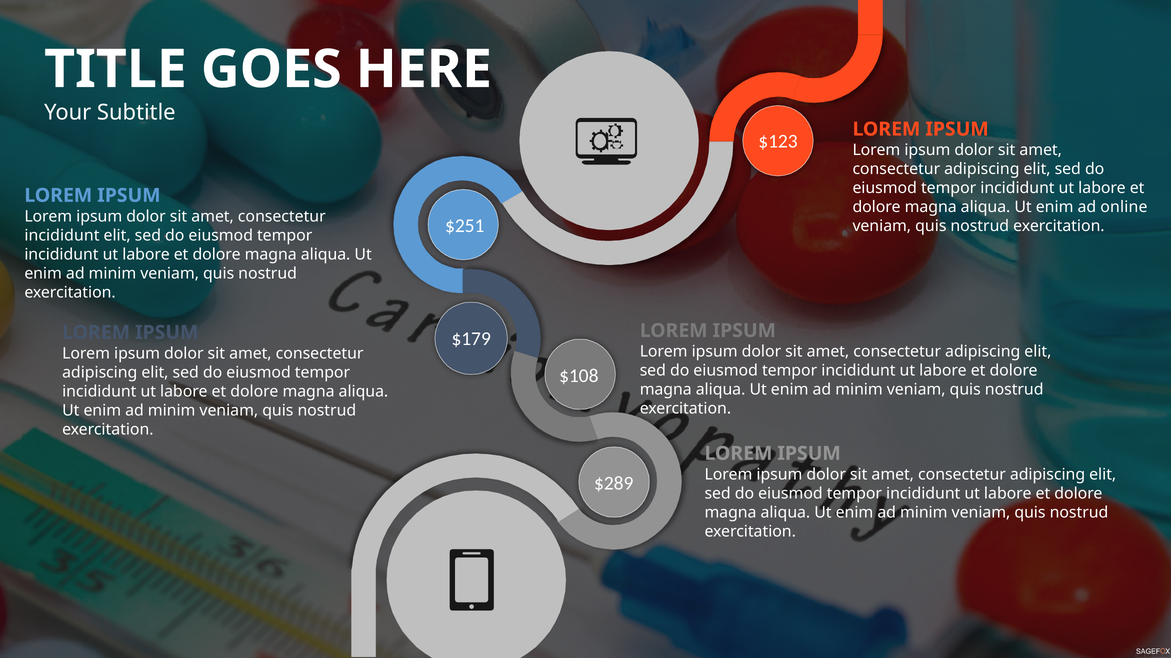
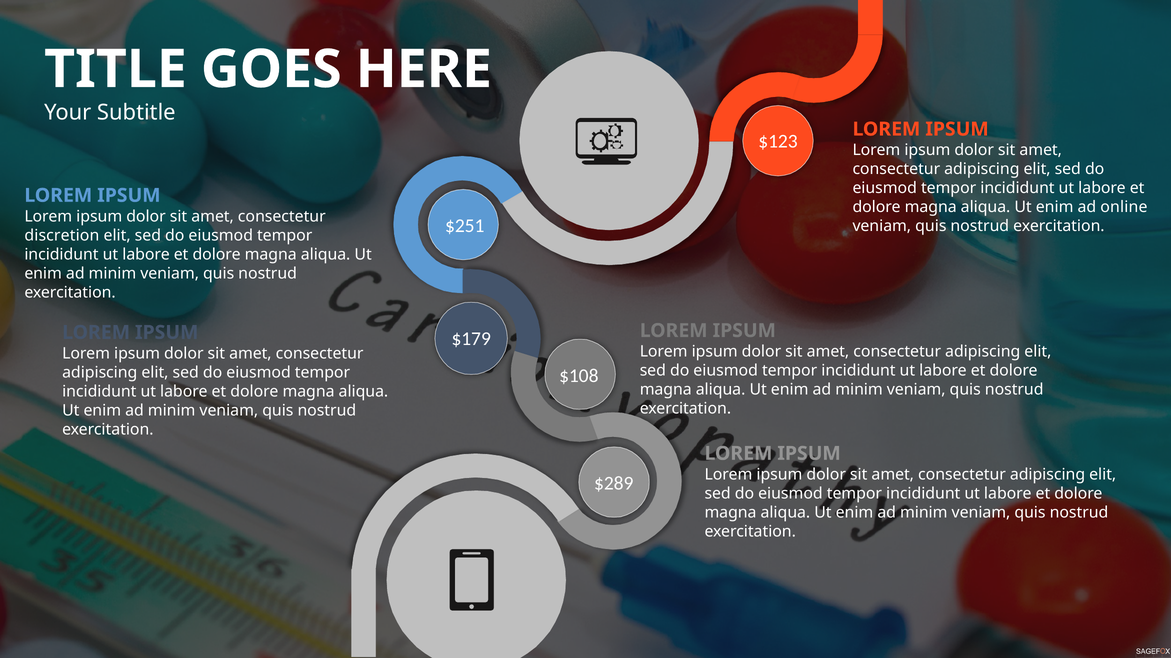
incididunt: incididunt -> discretion (62, 236)
